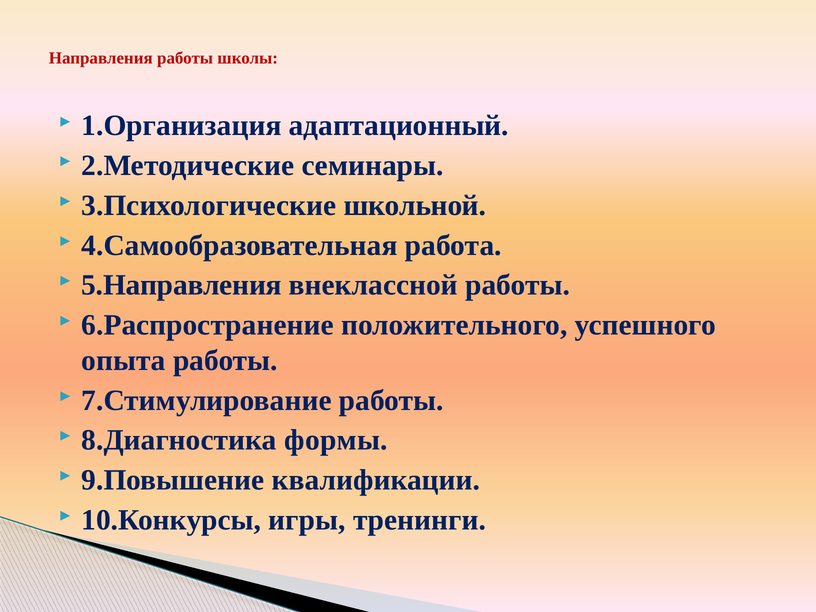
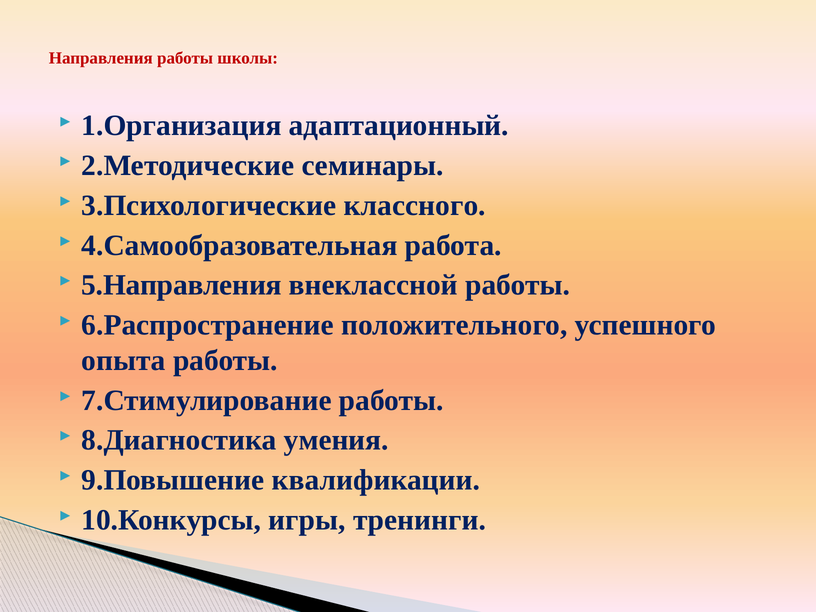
школьной: школьной -> классного (415, 205)
формы: формы -> умения (336, 440)
